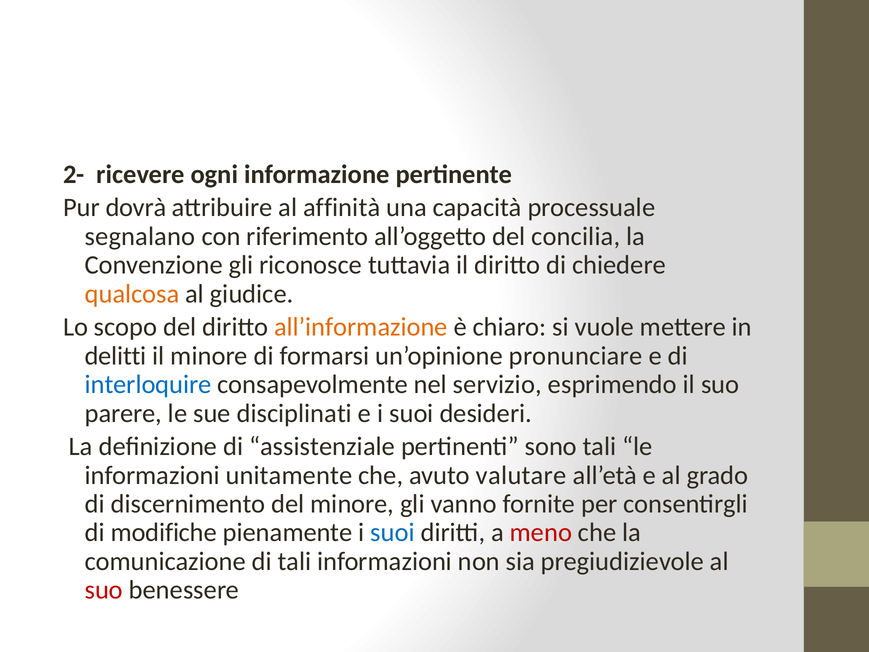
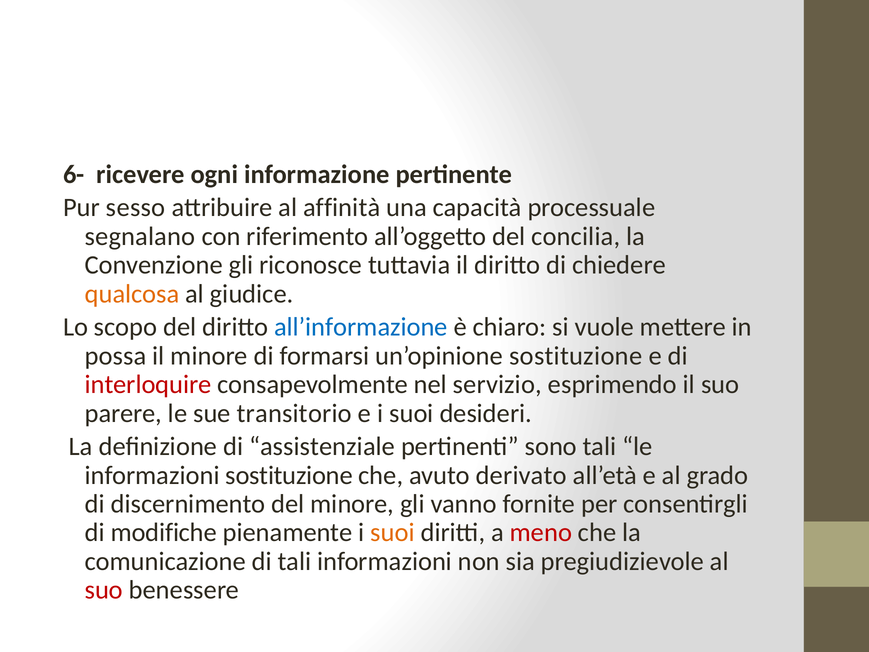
2-: 2- -> 6- (74, 174)
dovrà: dovrà -> sesso (136, 208)
all’informazione colour: orange -> blue (361, 327)
delitti: delitti -> possa (116, 356)
un’opinione pronunciare: pronunciare -> sostituzione (576, 356)
interloquire colour: blue -> red (148, 384)
disciplinati: disciplinati -> transitorio (294, 413)
informazioni unitamente: unitamente -> sostituzione (289, 475)
valutare: valutare -> derivato (521, 475)
suoi colour: blue -> orange (393, 533)
